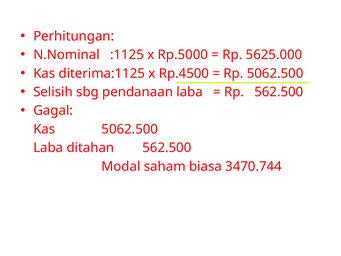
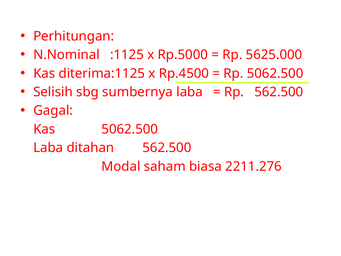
pendanaan: pendanaan -> sumbernya (138, 92)
3470.744: 3470.744 -> 2211.276 (253, 166)
